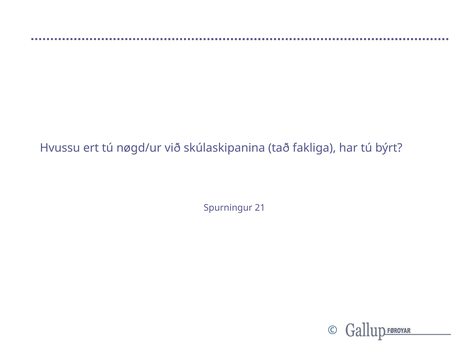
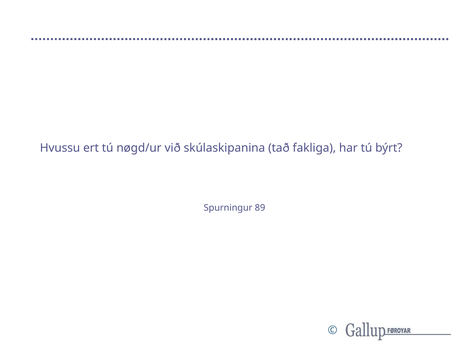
21: 21 -> 89 (260, 208)
